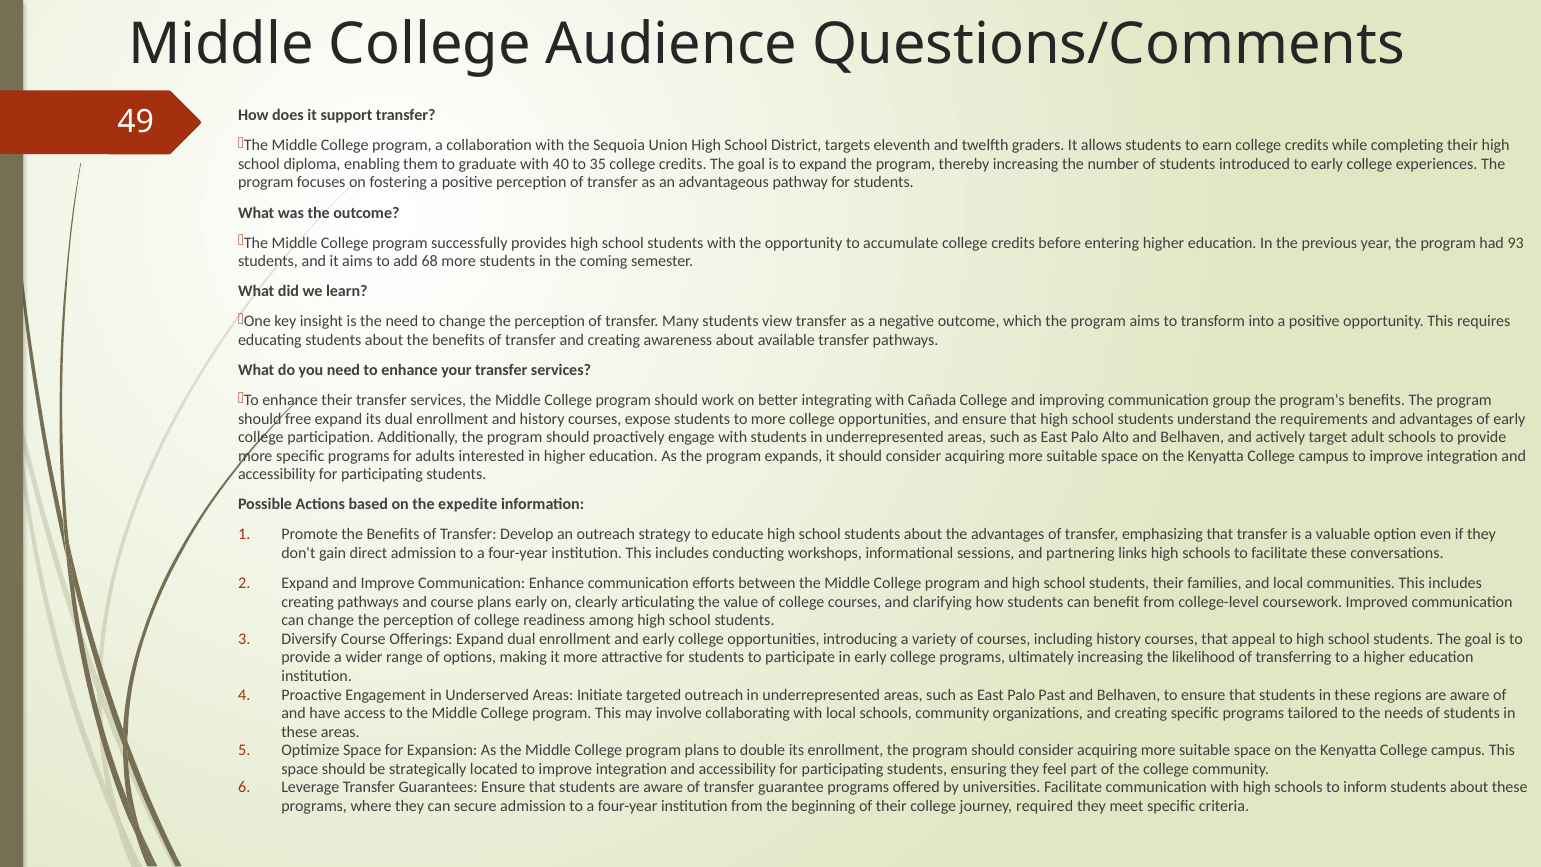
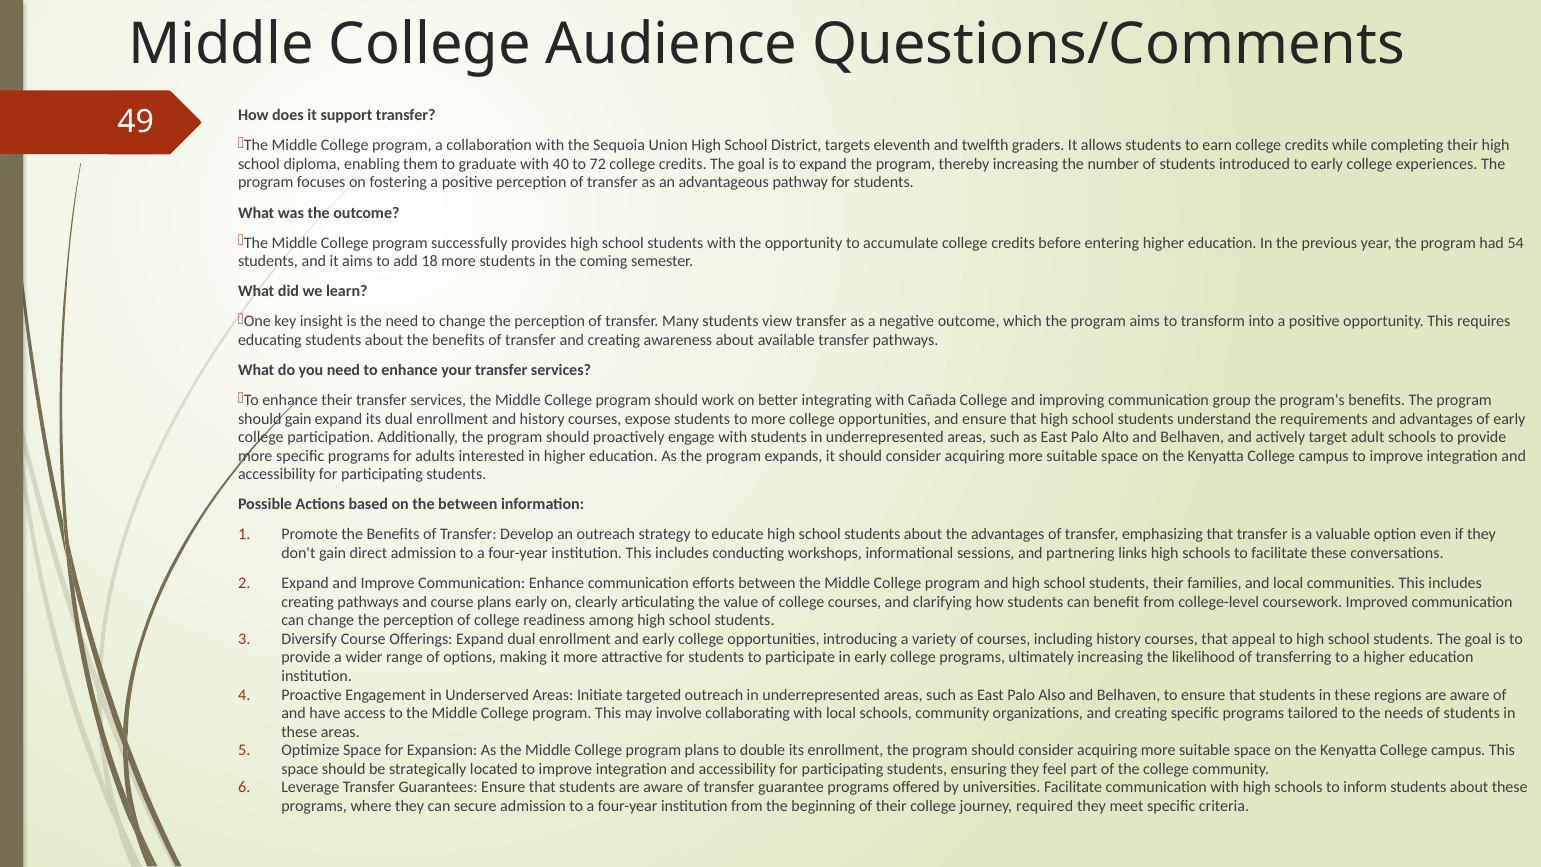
35: 35 -> 72 (598, 164)
93: 93 -> 54 (1516, 243)
68: 68 -> 18 (430, 261)
should free: free -> gain (298, 419)
the expedite: expedite -> between (468, 504)
Past: Past -> Also (1052, 695)
